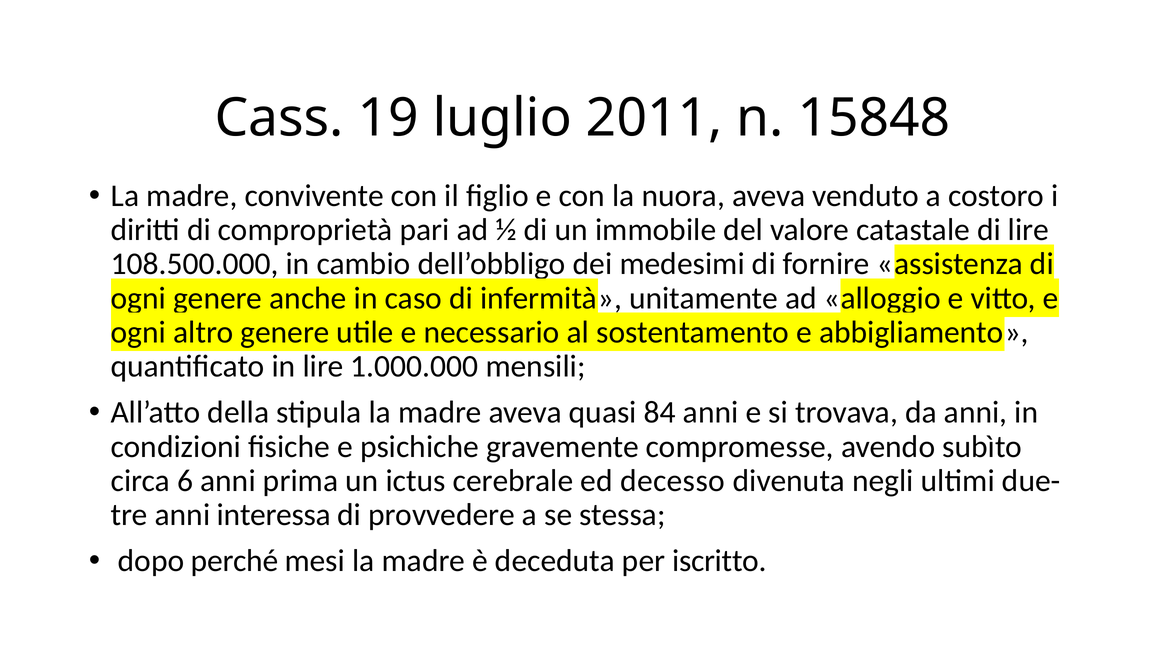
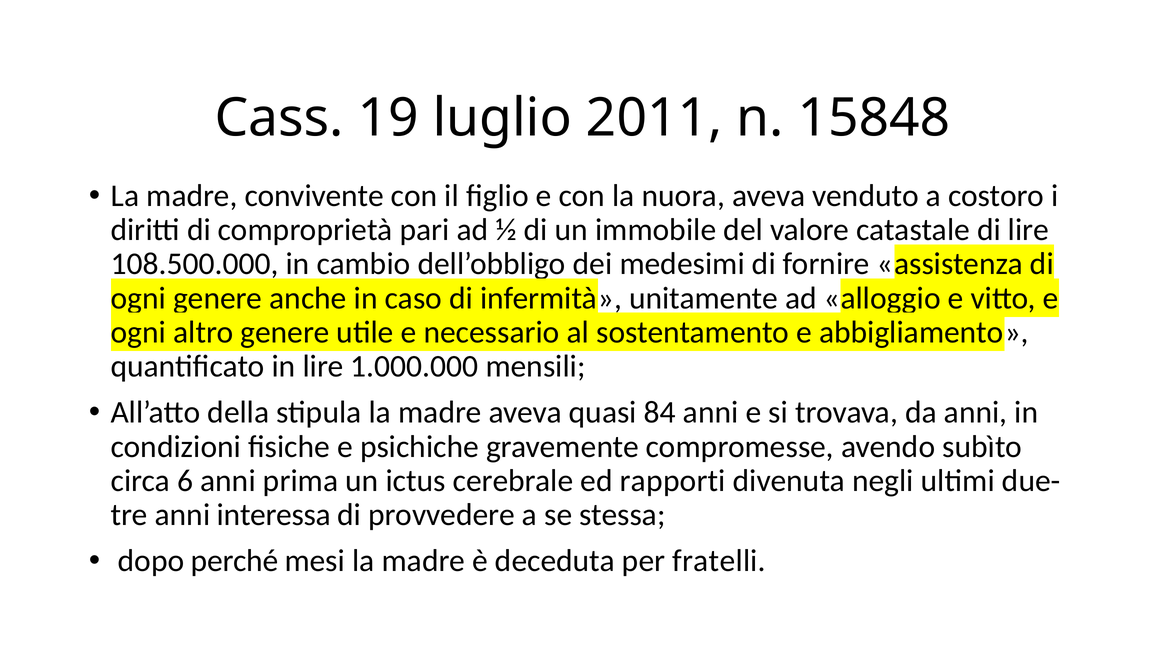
decesso: decesso -> rapporti (673, 481)
iscritto: iscritto -> fratelli (719, 561)
